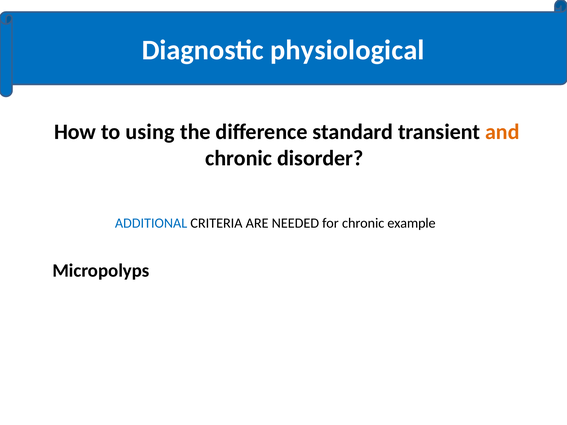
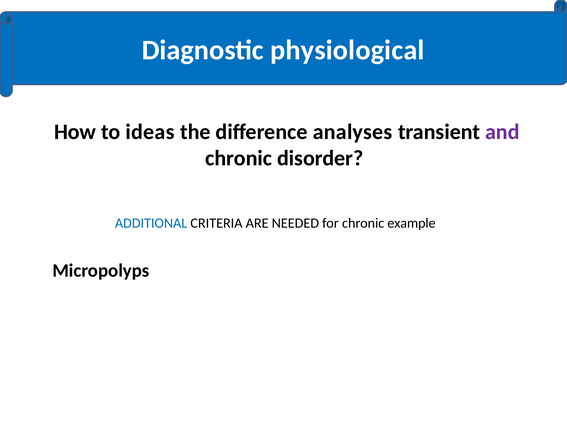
using: using -> ideas (150, 132)
standard: standard -> analyses (353, 132)
and colour: orange -> purple (502, 132)
